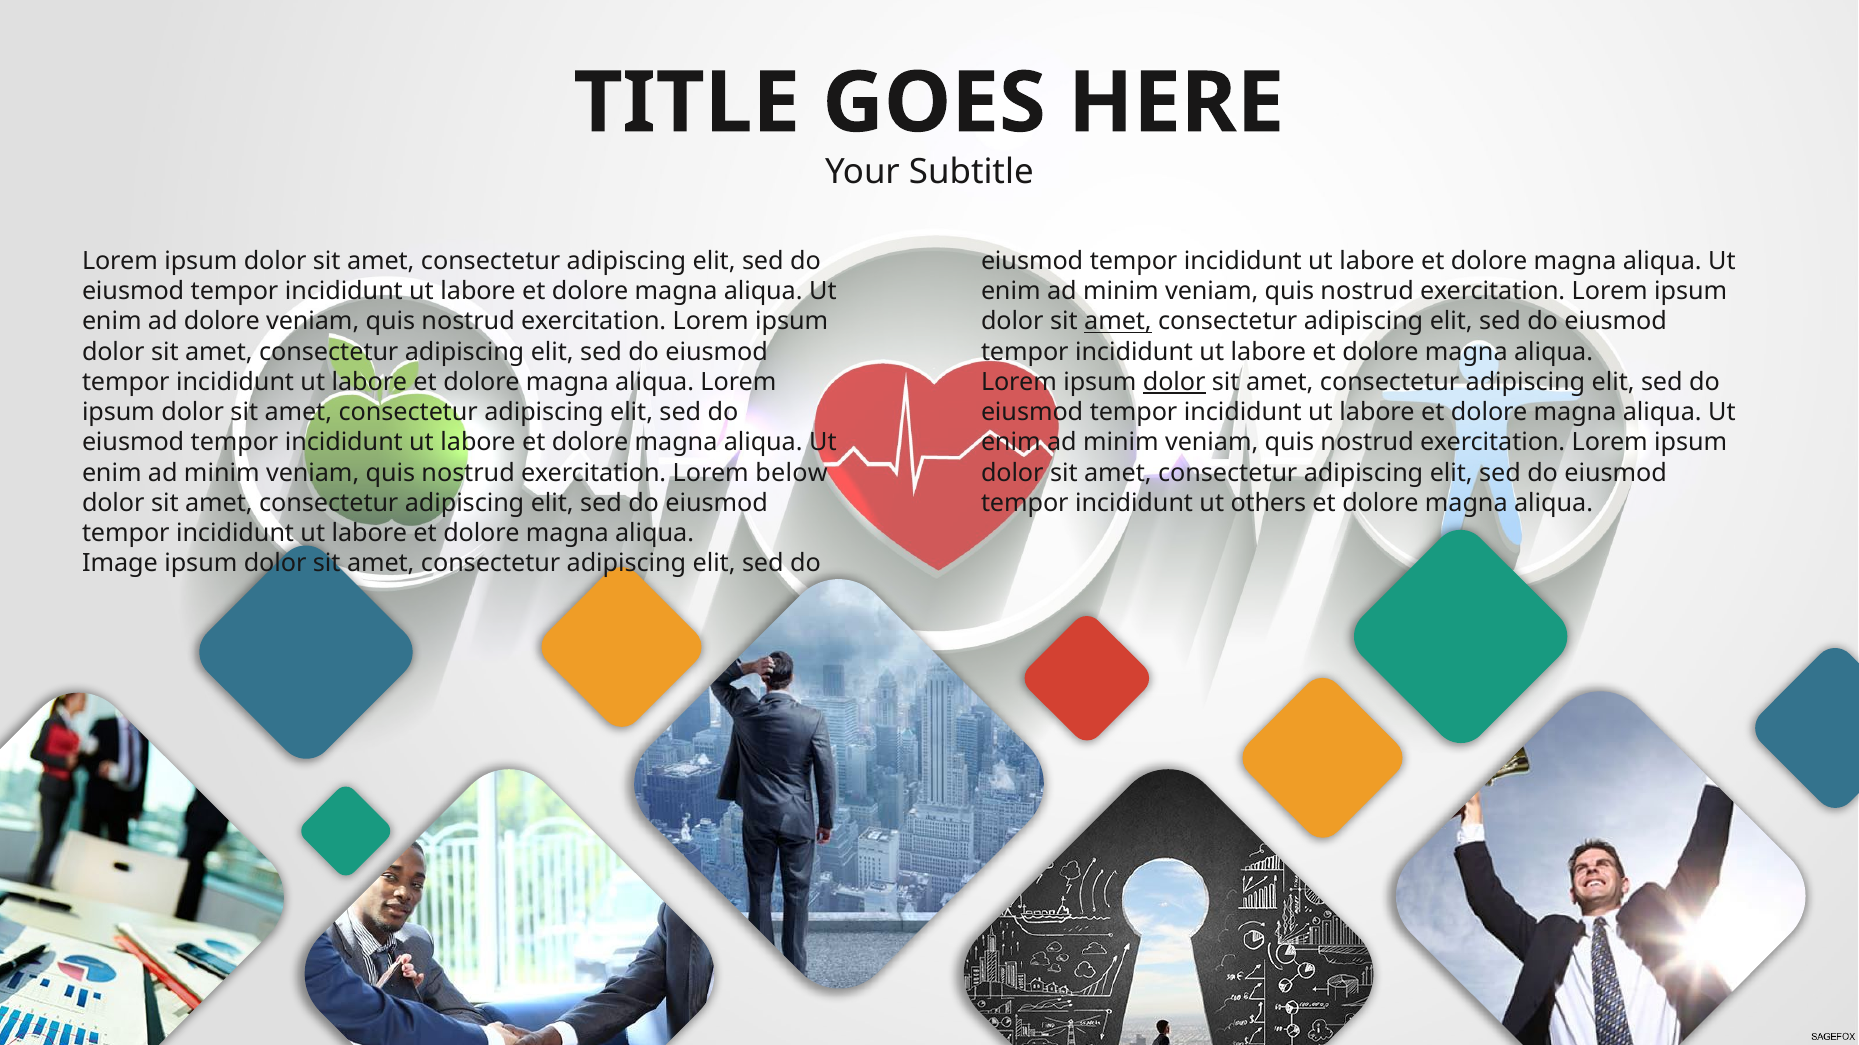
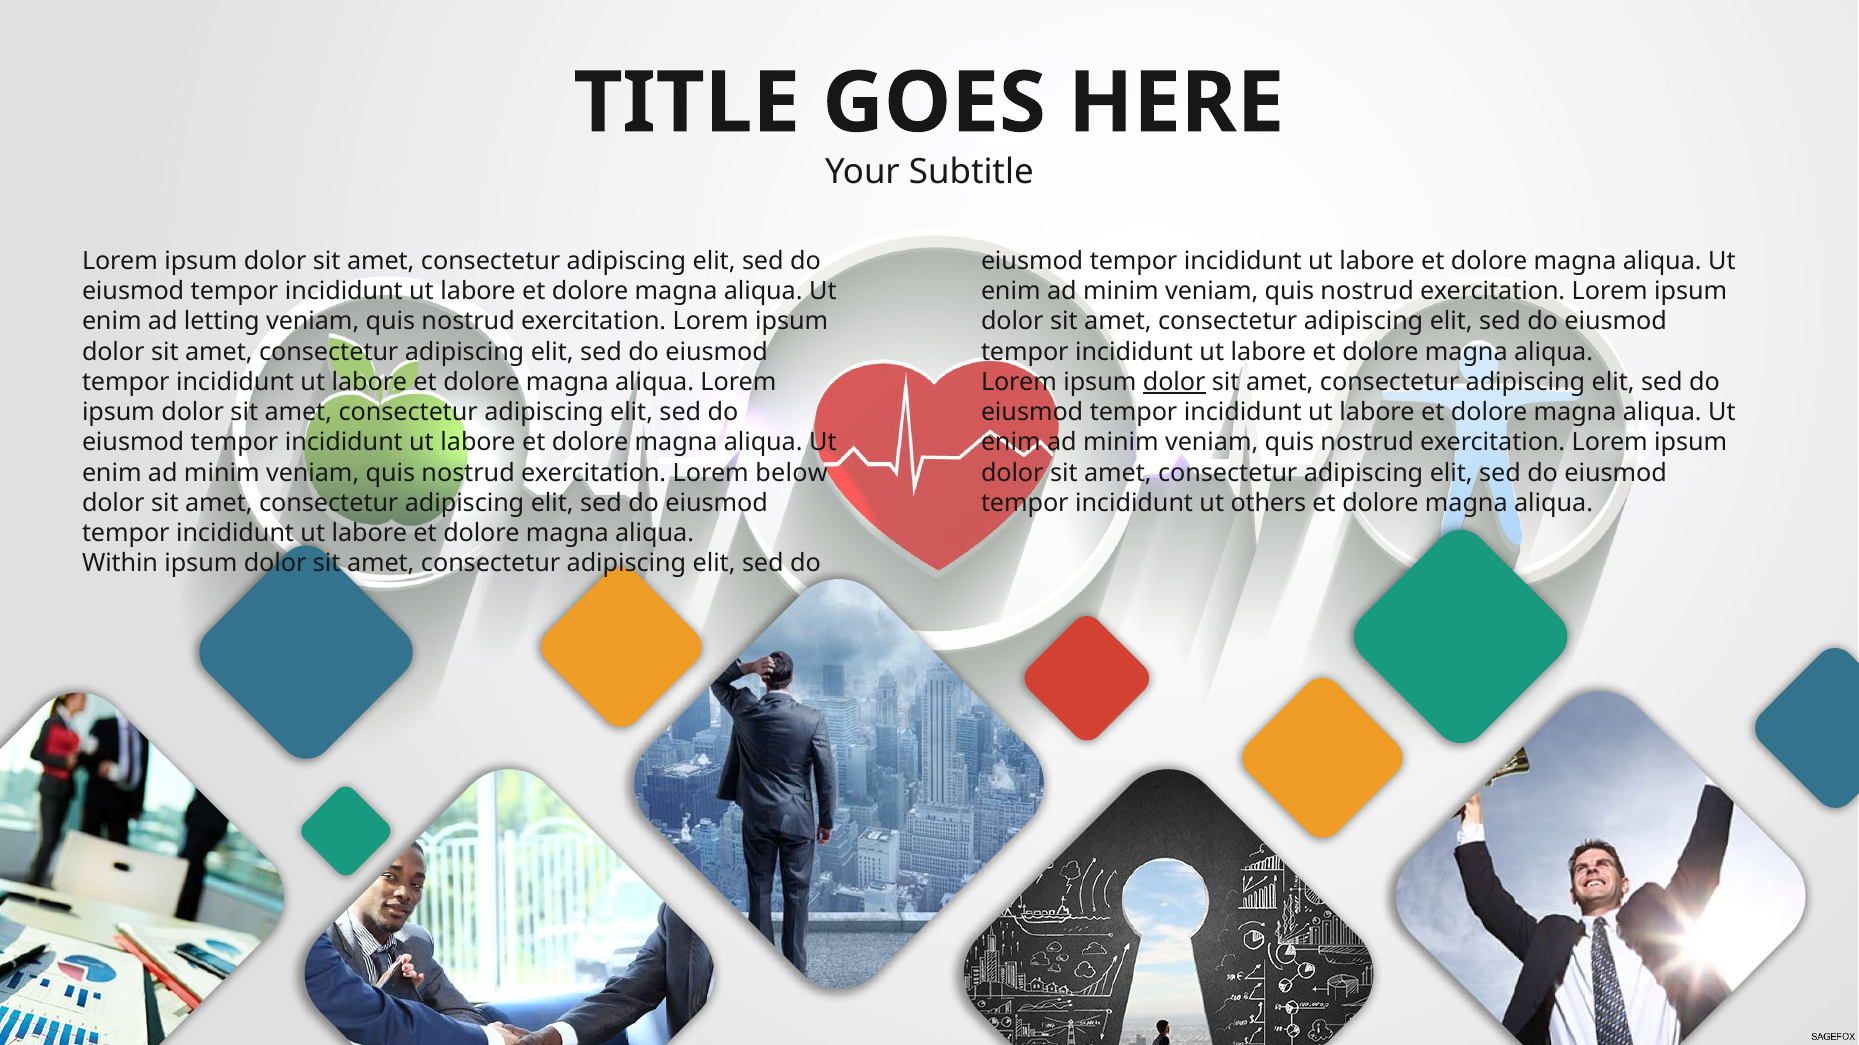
ad dolore: dolore -> letting (222, 322)
amet underline: present -> none (1118, 322)
Image: Image -> Within (120, 564)
